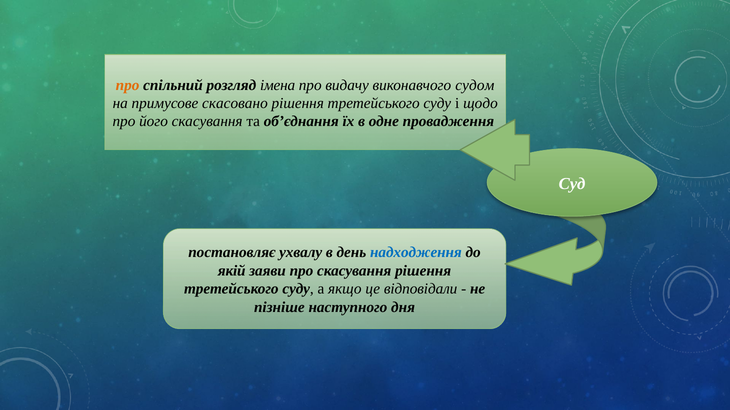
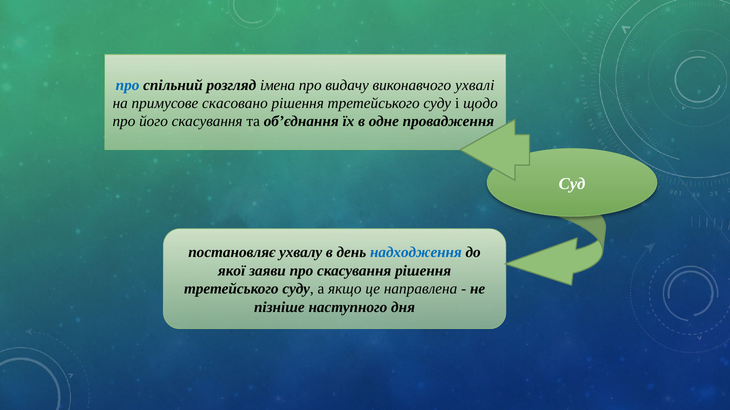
про colour: orange -> blue (128, 85)
судом: судом -> ухвалі (475, 85)
якій: якій -> якої (232, 271)
відповідали: відповідали -> направлена (421, 289)
